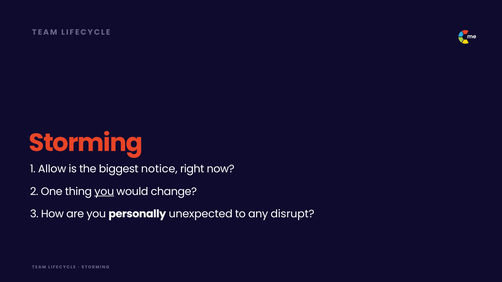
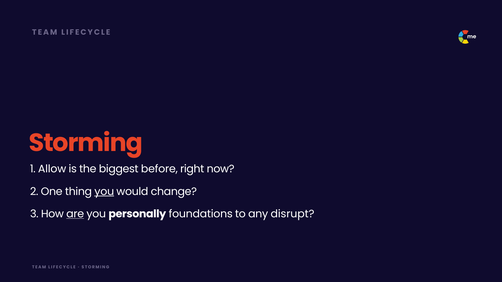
notice: notice -> before (159, 169)
are underline: none -> present (75, 214)
unexpected: unexpected -> foundations (201, 214)
